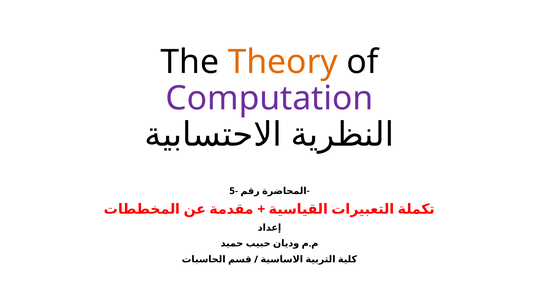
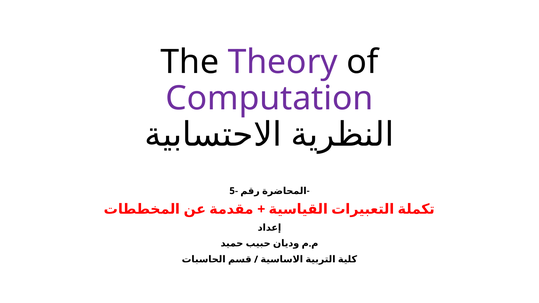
Theory colour: orange -> purple (283, 62)
